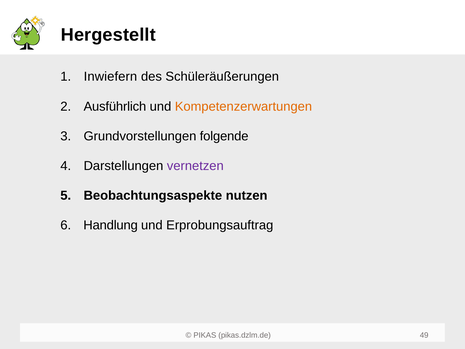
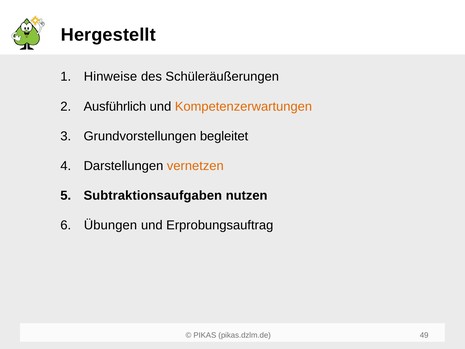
Inwiefern: Inwiefern -> Hinweise (110, 77)
folgende: folgende -> begleitet (224, 136)
vernetzen colour: purple -> orange (195, 166)
Beobachtungsaspekte: Beobachtungsaspekte -> Subtraktionsaufgaben (153, 196)
Handlung: Handlung -> Übungen (110, 225)
